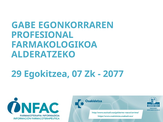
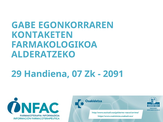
PROFESIONAL: PROFESIONAL -> KONTAKETEN (42, 35)
Egokitzea: Egokitzea -> Handiena (47, 74)
2077: 2077 -> 2091 (113, 74)
